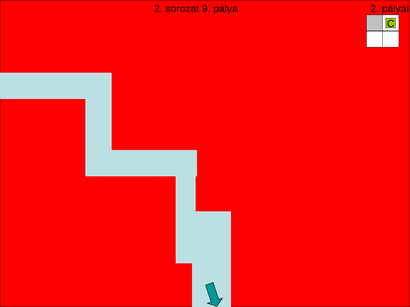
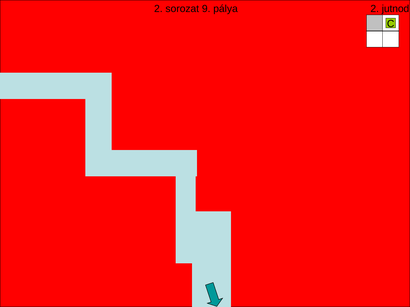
pályái: pályái -> jutnod (396, 9)
